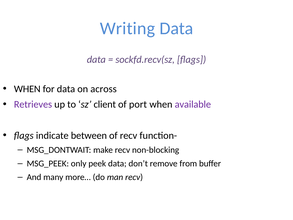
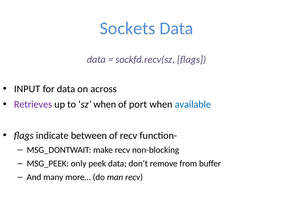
Writing: Writing -> Sockets (127, 28)
WHEN: WHEN -> INPUT (27, 89)
sz client: client -> when (105, 104)
available colour: purple -> blue (193, 104)
